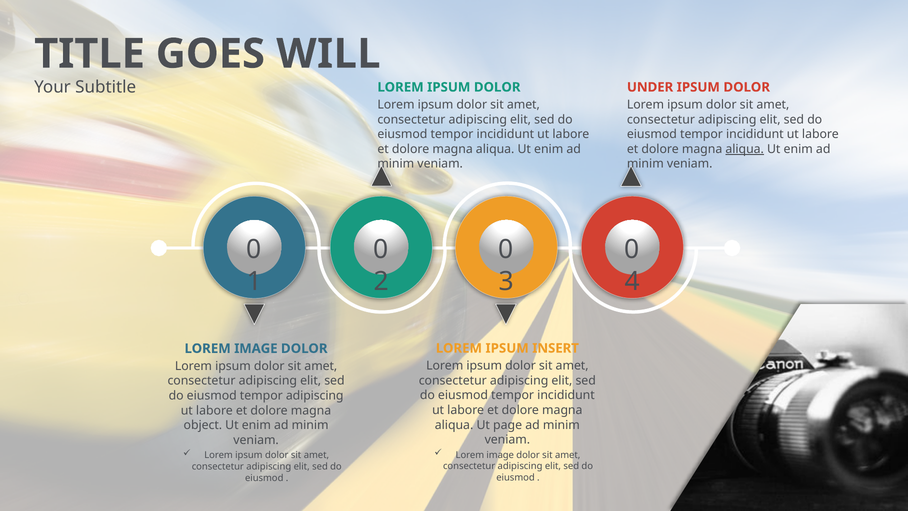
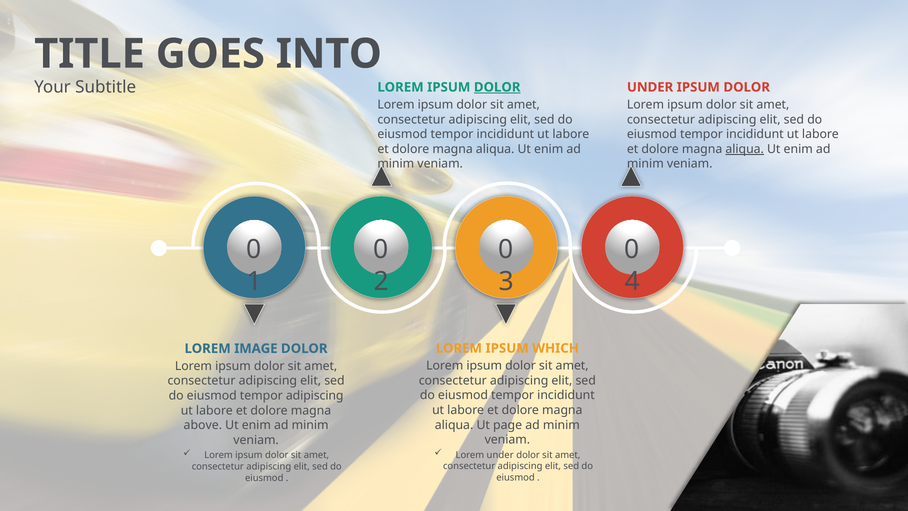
WILL: WILL -> INTO (329, 54)
DOLOR underline: none -> present (497, 87)
INSERT: INSERT -> WHICH (556, 348)
object: object -> above (203, 425)
image: image -> under (500, 455)
